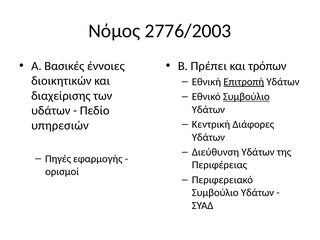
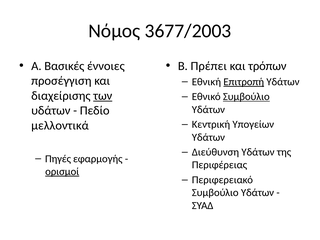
2776/2003: 2776/2003 -> 3677/2003 (188, 31)
διοικητικών: διοικητικών -> προσέγγιση (61, 81)
των underline: none -> present (103, 96)
Διάφορες: Διάφορες -> Υπογείων (253, 124)
υπηρεσιών: υπηρεσιών -> μελλοντικά (60, 126)
ορισμοί underline: none -> present (62, 172)
